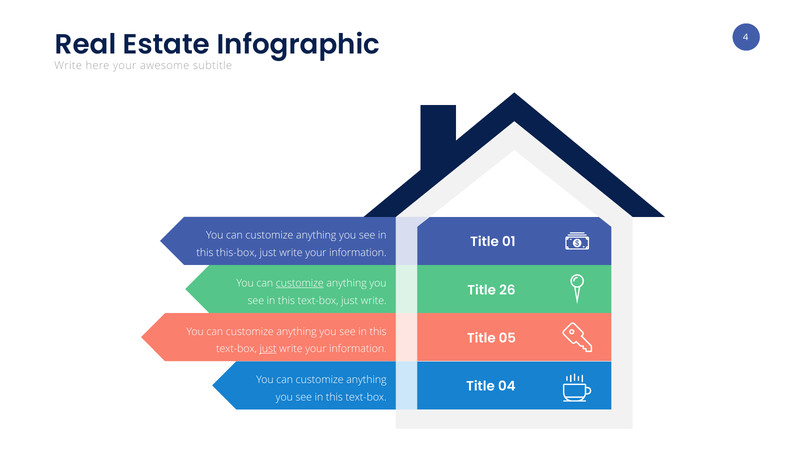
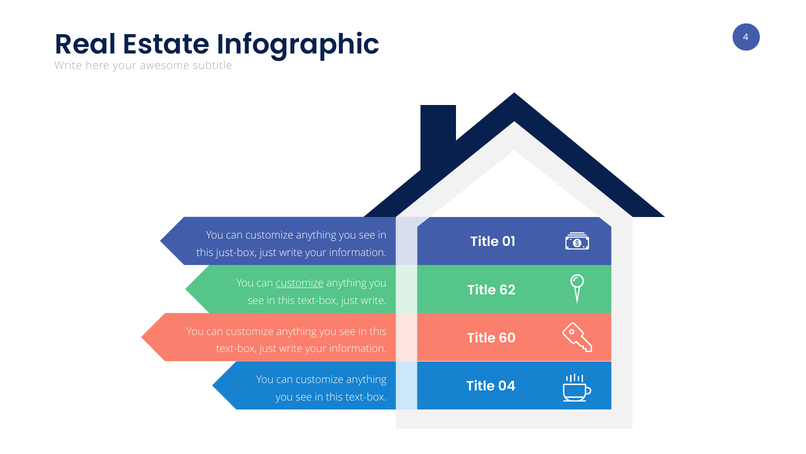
this-box: this-box -> just-box (236, 252)
26: 26 -> 62 (507, 290)
05: 05 -> 60 (507, 338)
just underline: present -> none (268, 349)
